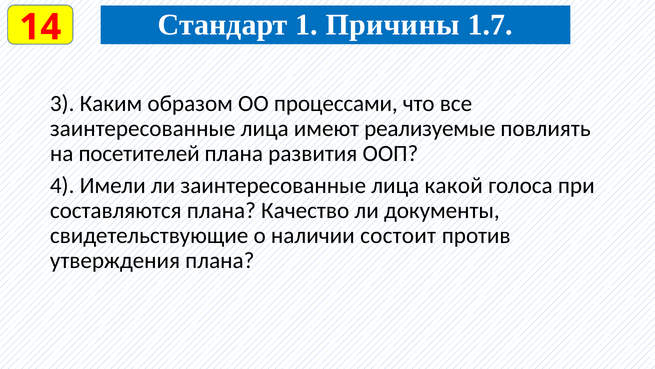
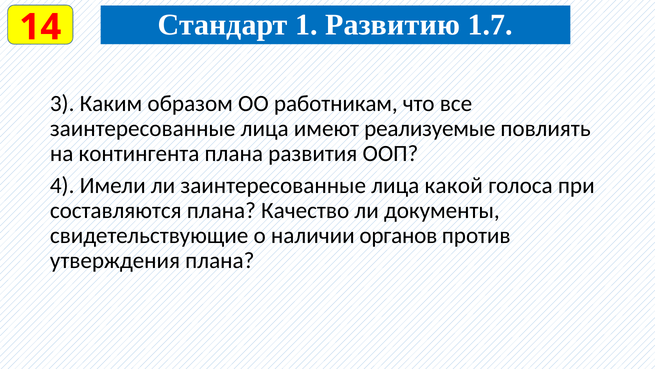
Причины: Причины -> Развитию (393, 25)
процессами: процессами -> работникам (336, 103)
посетителей: посетителей -> контингента (139, 153)
состоит: состоит -> органов (398, 235)
